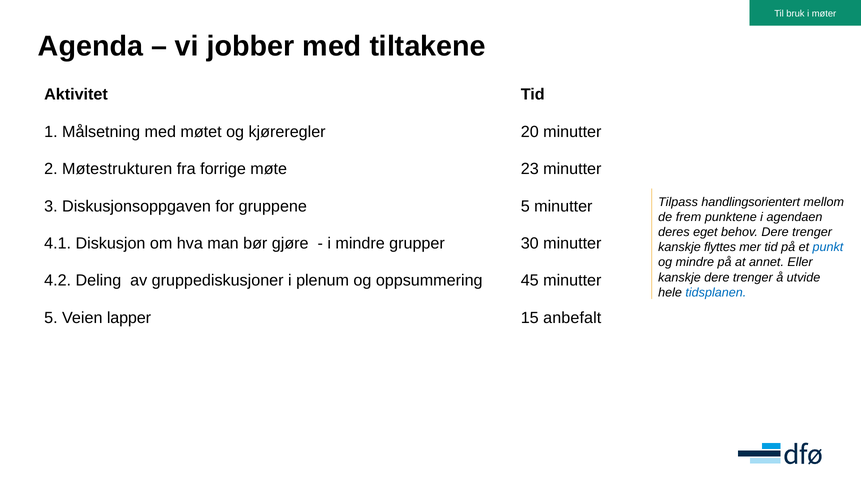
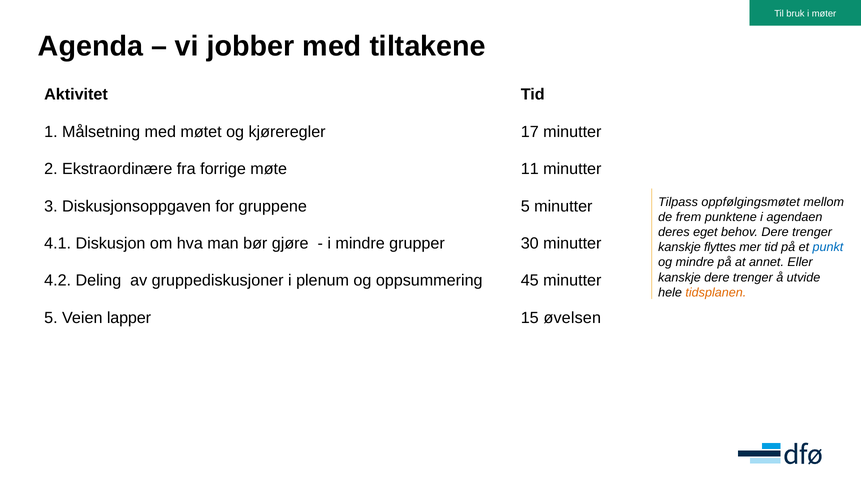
20: 20 -> 17 (530, 132)
Møtestrukturen: Møtestrukturen -> Ekstraordinære (117, 169)
23: 23 -> 11 (530, 169)
handlingsorientert: handlingsorientert -> oppfølgingsmøtet (751, 202)
tidsplanen colour: blue -> orange (716, 293)
anbefalt: anbefalt -> øvelsen (572, 318)
